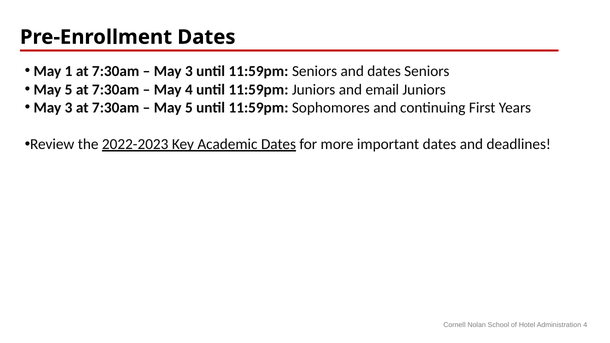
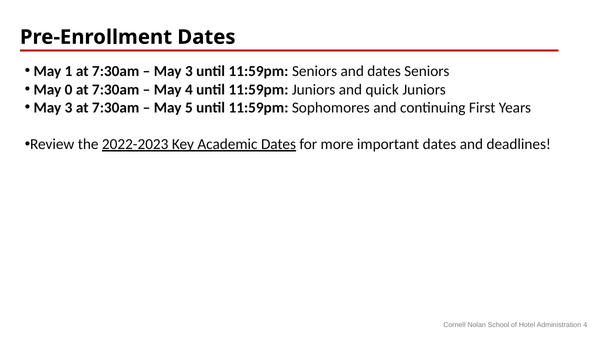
5: 5 -> 0 (69, 90)
email: email -> quick (382, 90)
